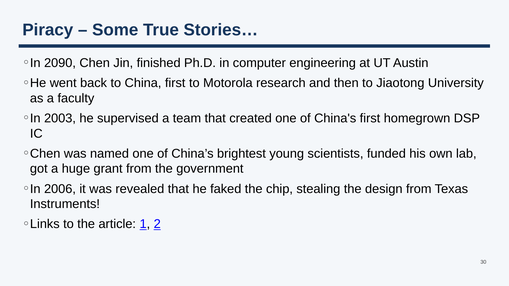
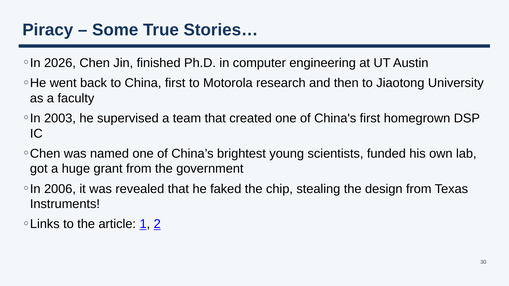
2090: 2090 -> 2026 (60, 63)
